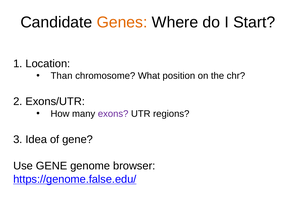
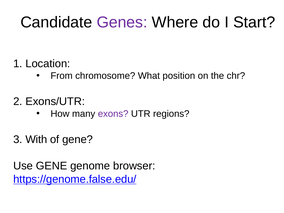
Genes colour: orange -> purple (122, 22)
Than: Than -> From (62, 76)
Idea: Idea -> With (36, 139)
